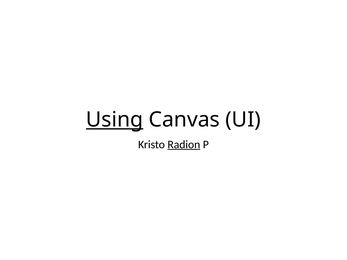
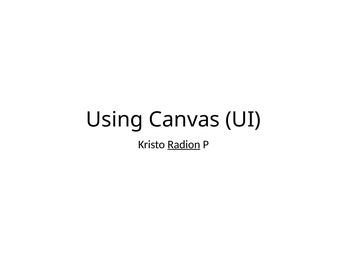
Using underline: present -> none (115, 120)
